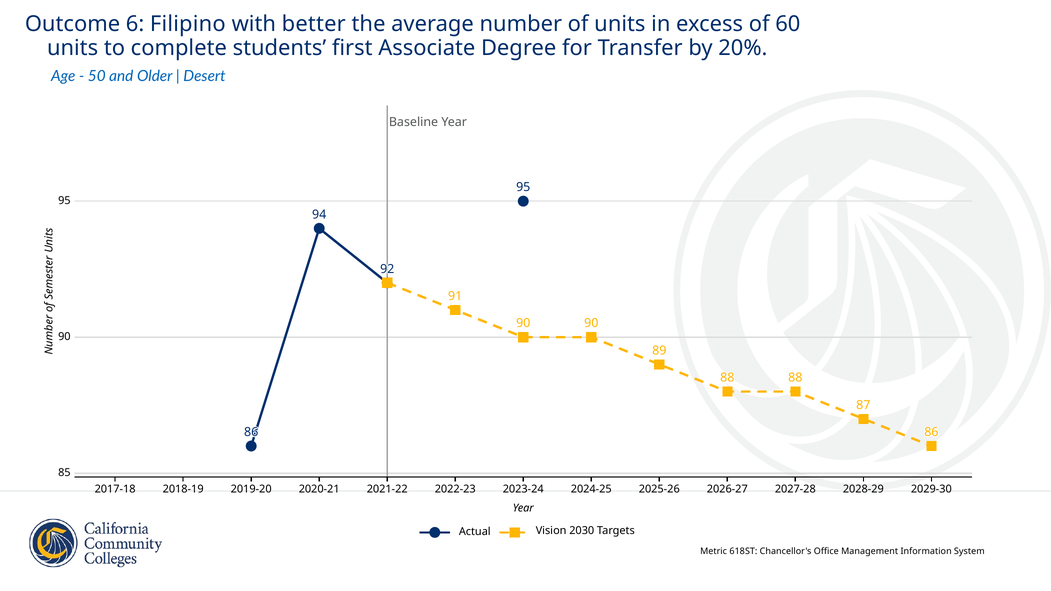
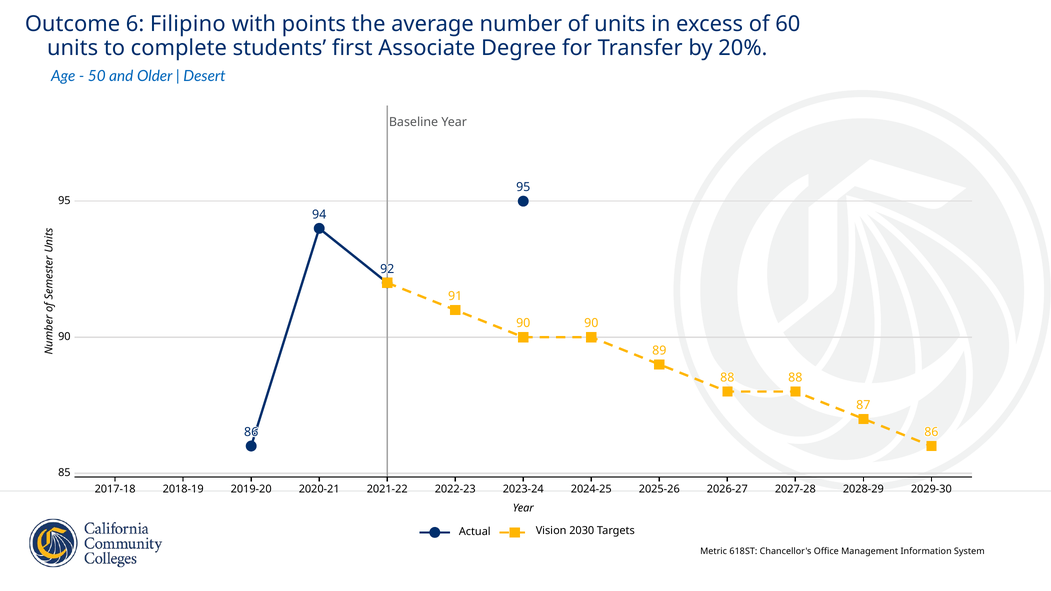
better: better -> points (314, 24)
